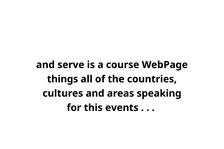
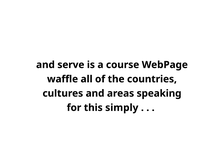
things: things -> waffle (63, 79)
events: events -> simply (122, 108)
